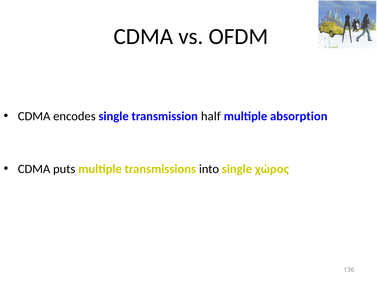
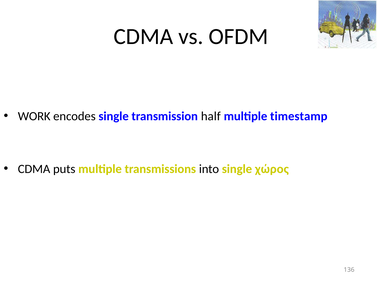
CDMA: CDMA -> WORK (34, 116)
absorption: absorption -> timestamp (299, 116)
